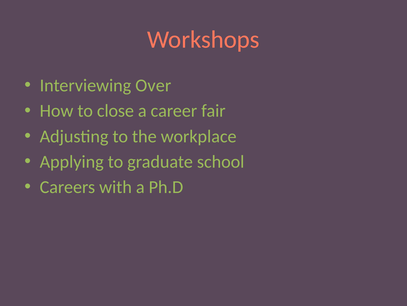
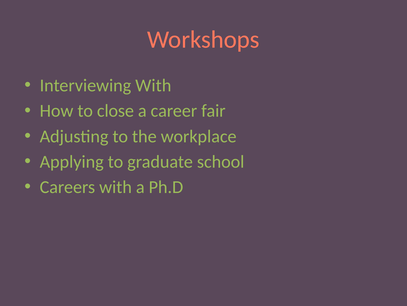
Interviewing Over: Over -> With (153, 85)
